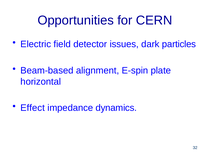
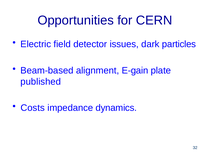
E-spin: E-spin -> E-gain (135, 70)
horizontal: horizontal -> published (41, 81)
Effect: Effect -> Costs (33, 108)
